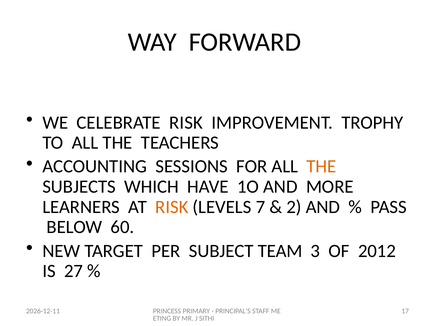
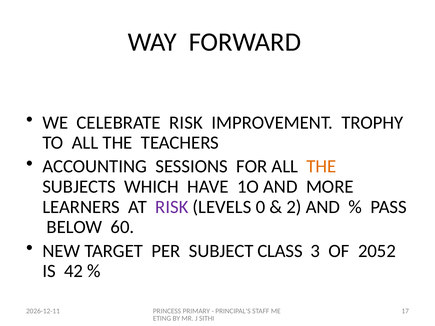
RISK colour: orange -> purple (172, 207)
7: 7 -> 0 (260, 207)
TEAM: TEAM -> CLASS (280, 251)
2012: 2012 -> 2052 (377, 251)
27: 27 -> 42 (74, 271)
